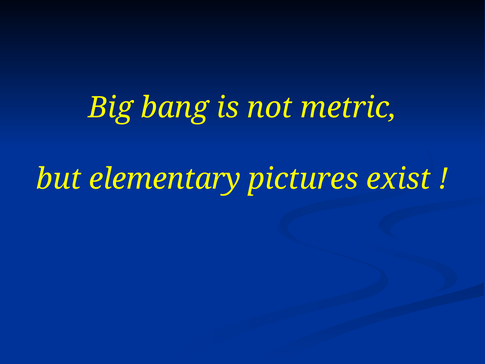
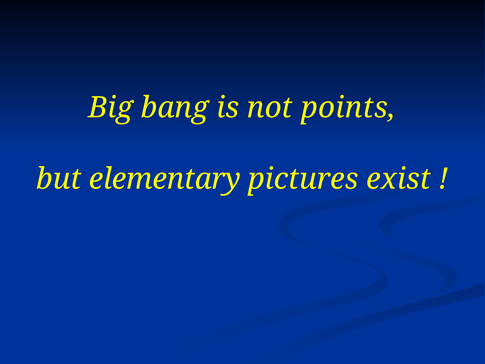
metric: metric -> points (348, 108)
